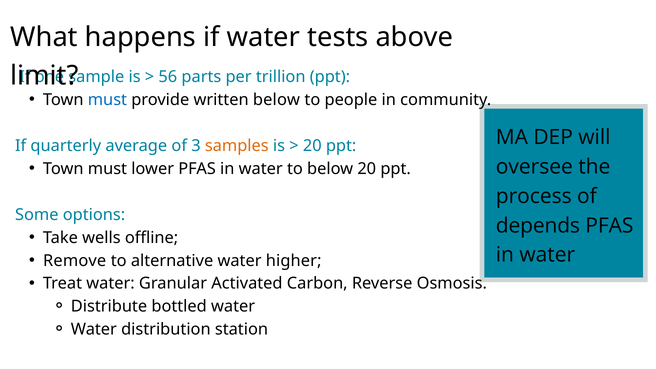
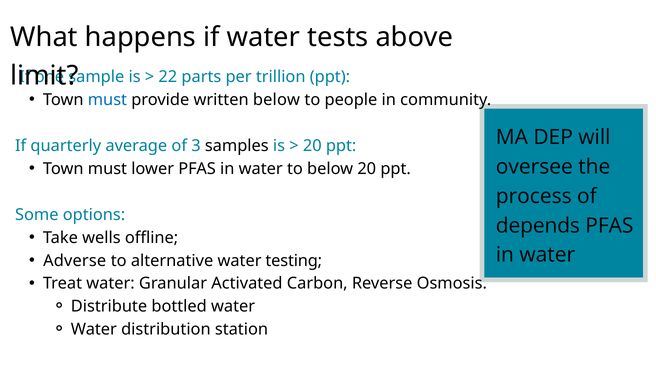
56: 56 -> 22 (168, 77)
samples colour: orange -> black (237, 146)
Remove: Remove -> Adverse (75, 261)
higher: higher -> testing (294, 261)
